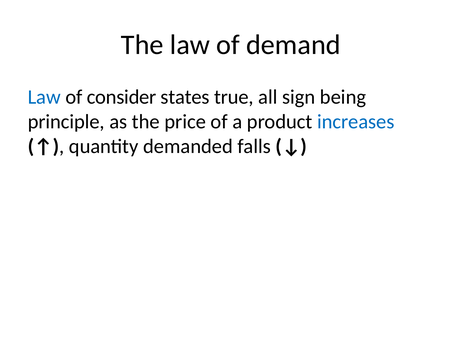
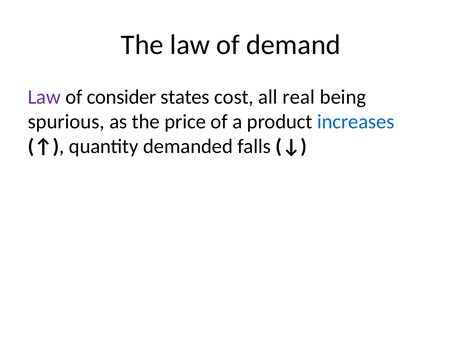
Law colour: blue -> purple (44, 97)
true: true -> cost (234, 97)
sign: sign -> real (299, 97)
principle: principle -> spurious (66, 122)
